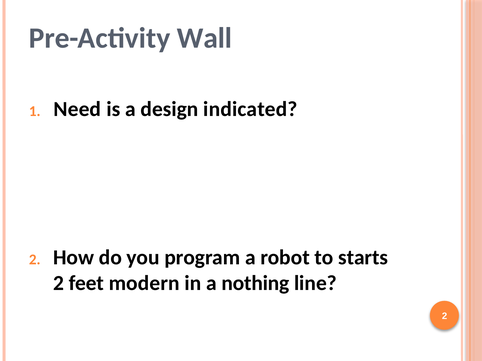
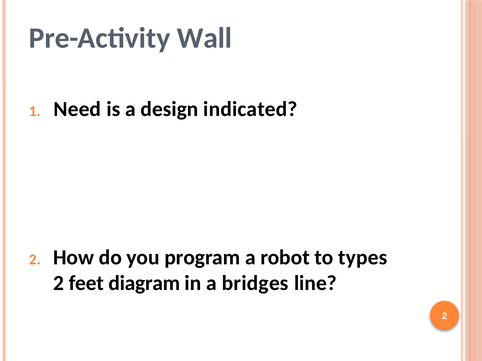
starts: starts -> types (363, 258)
modern: modern -> diagram (144, 284)
nothing: nothing -> bridges (255, 284)
